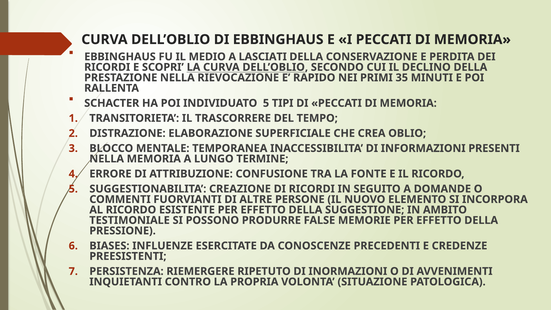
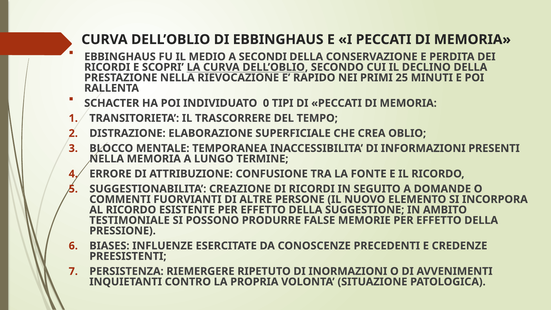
LASCIATI: LASCIATI -> SECONDI (263, 57)
35: 35 -> 25 (402, 78)
INDIVIDUATO 5: 5 -> 0 (266, 103)
